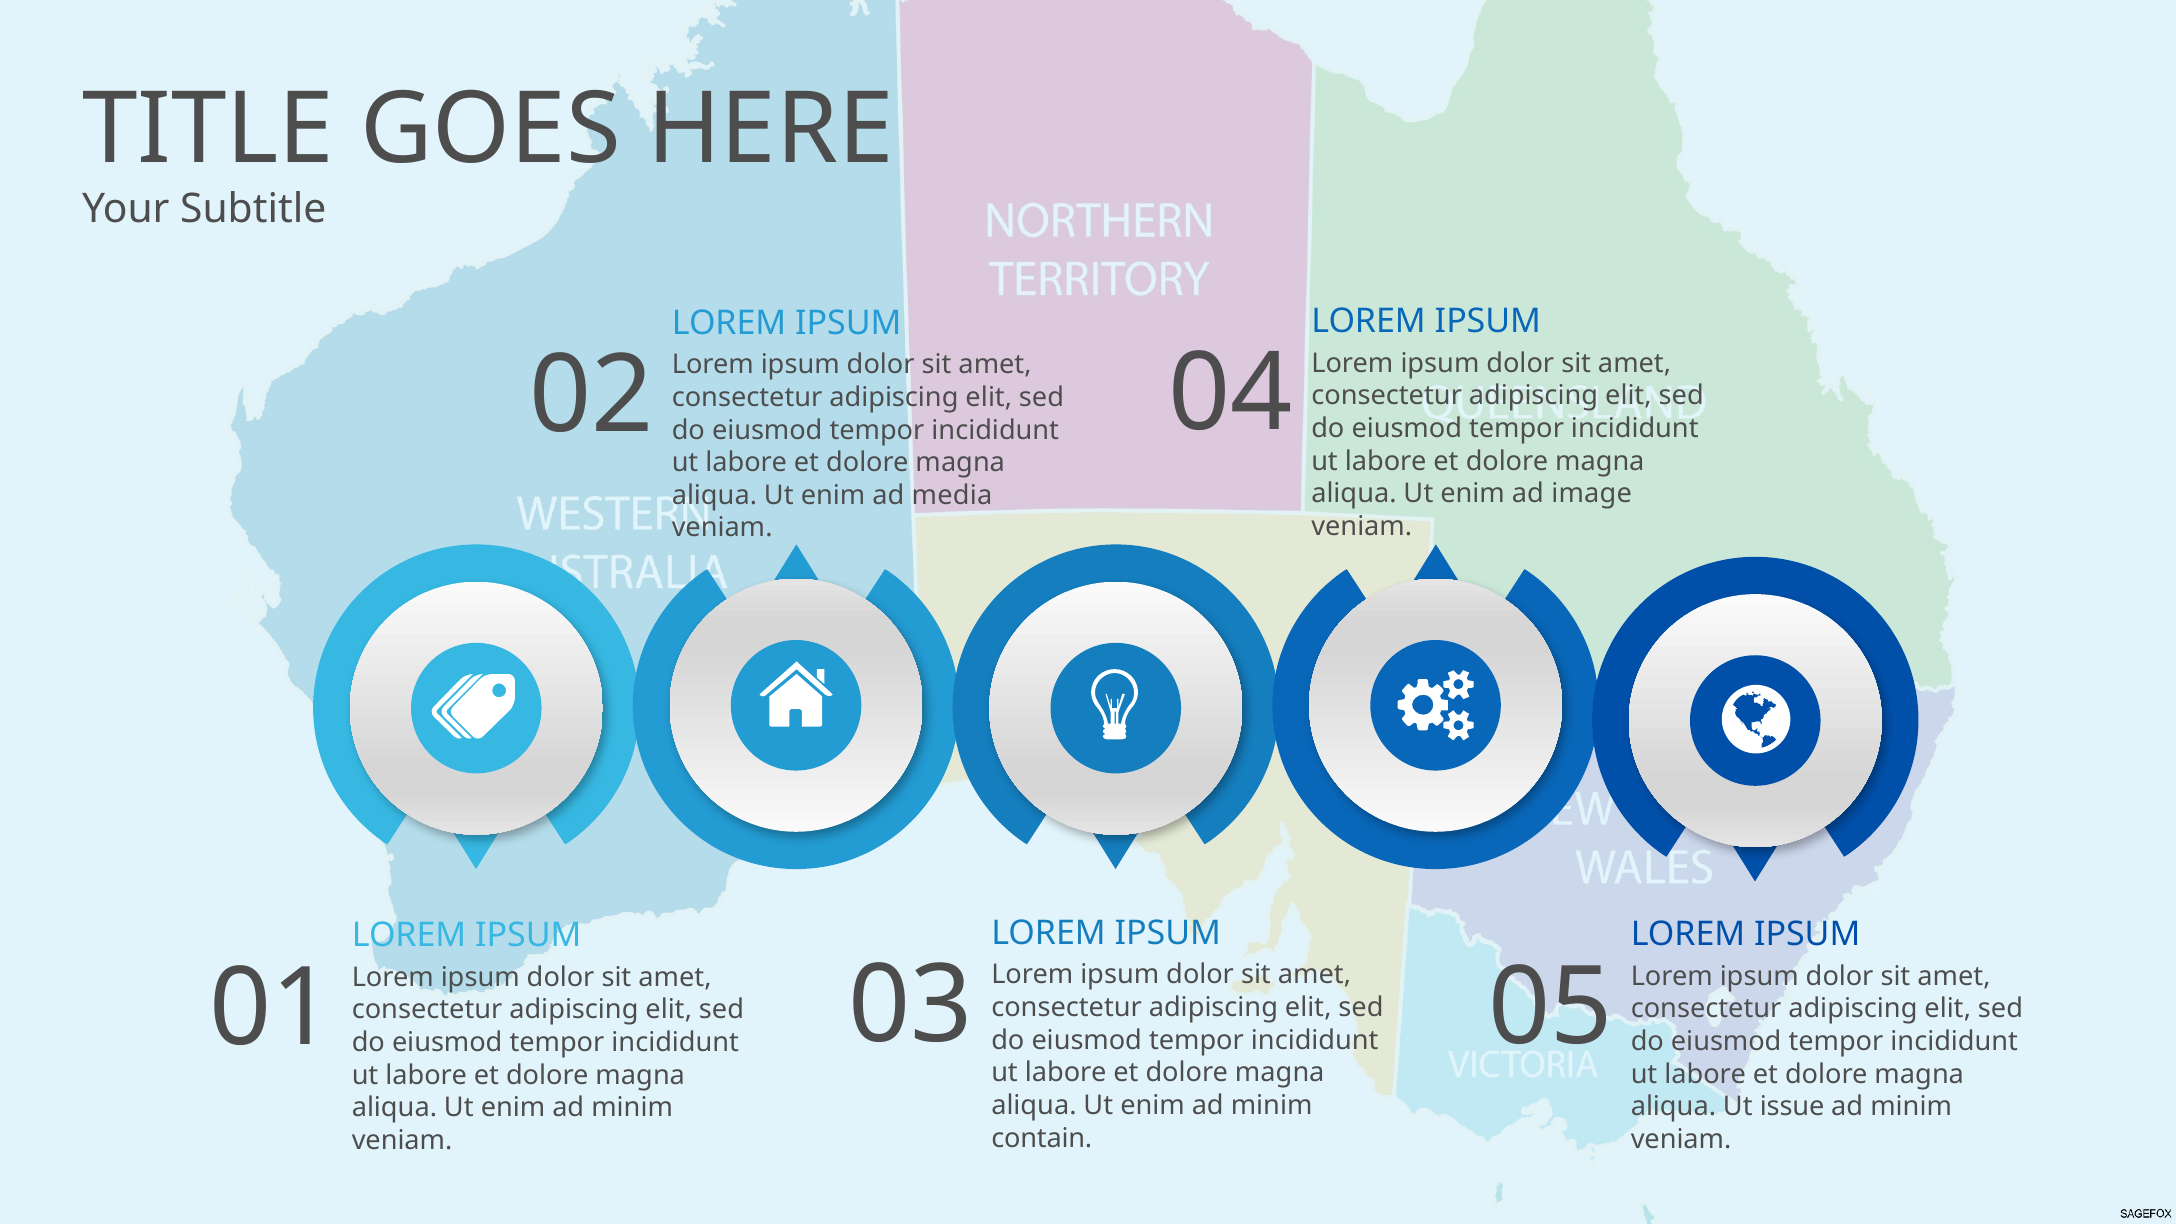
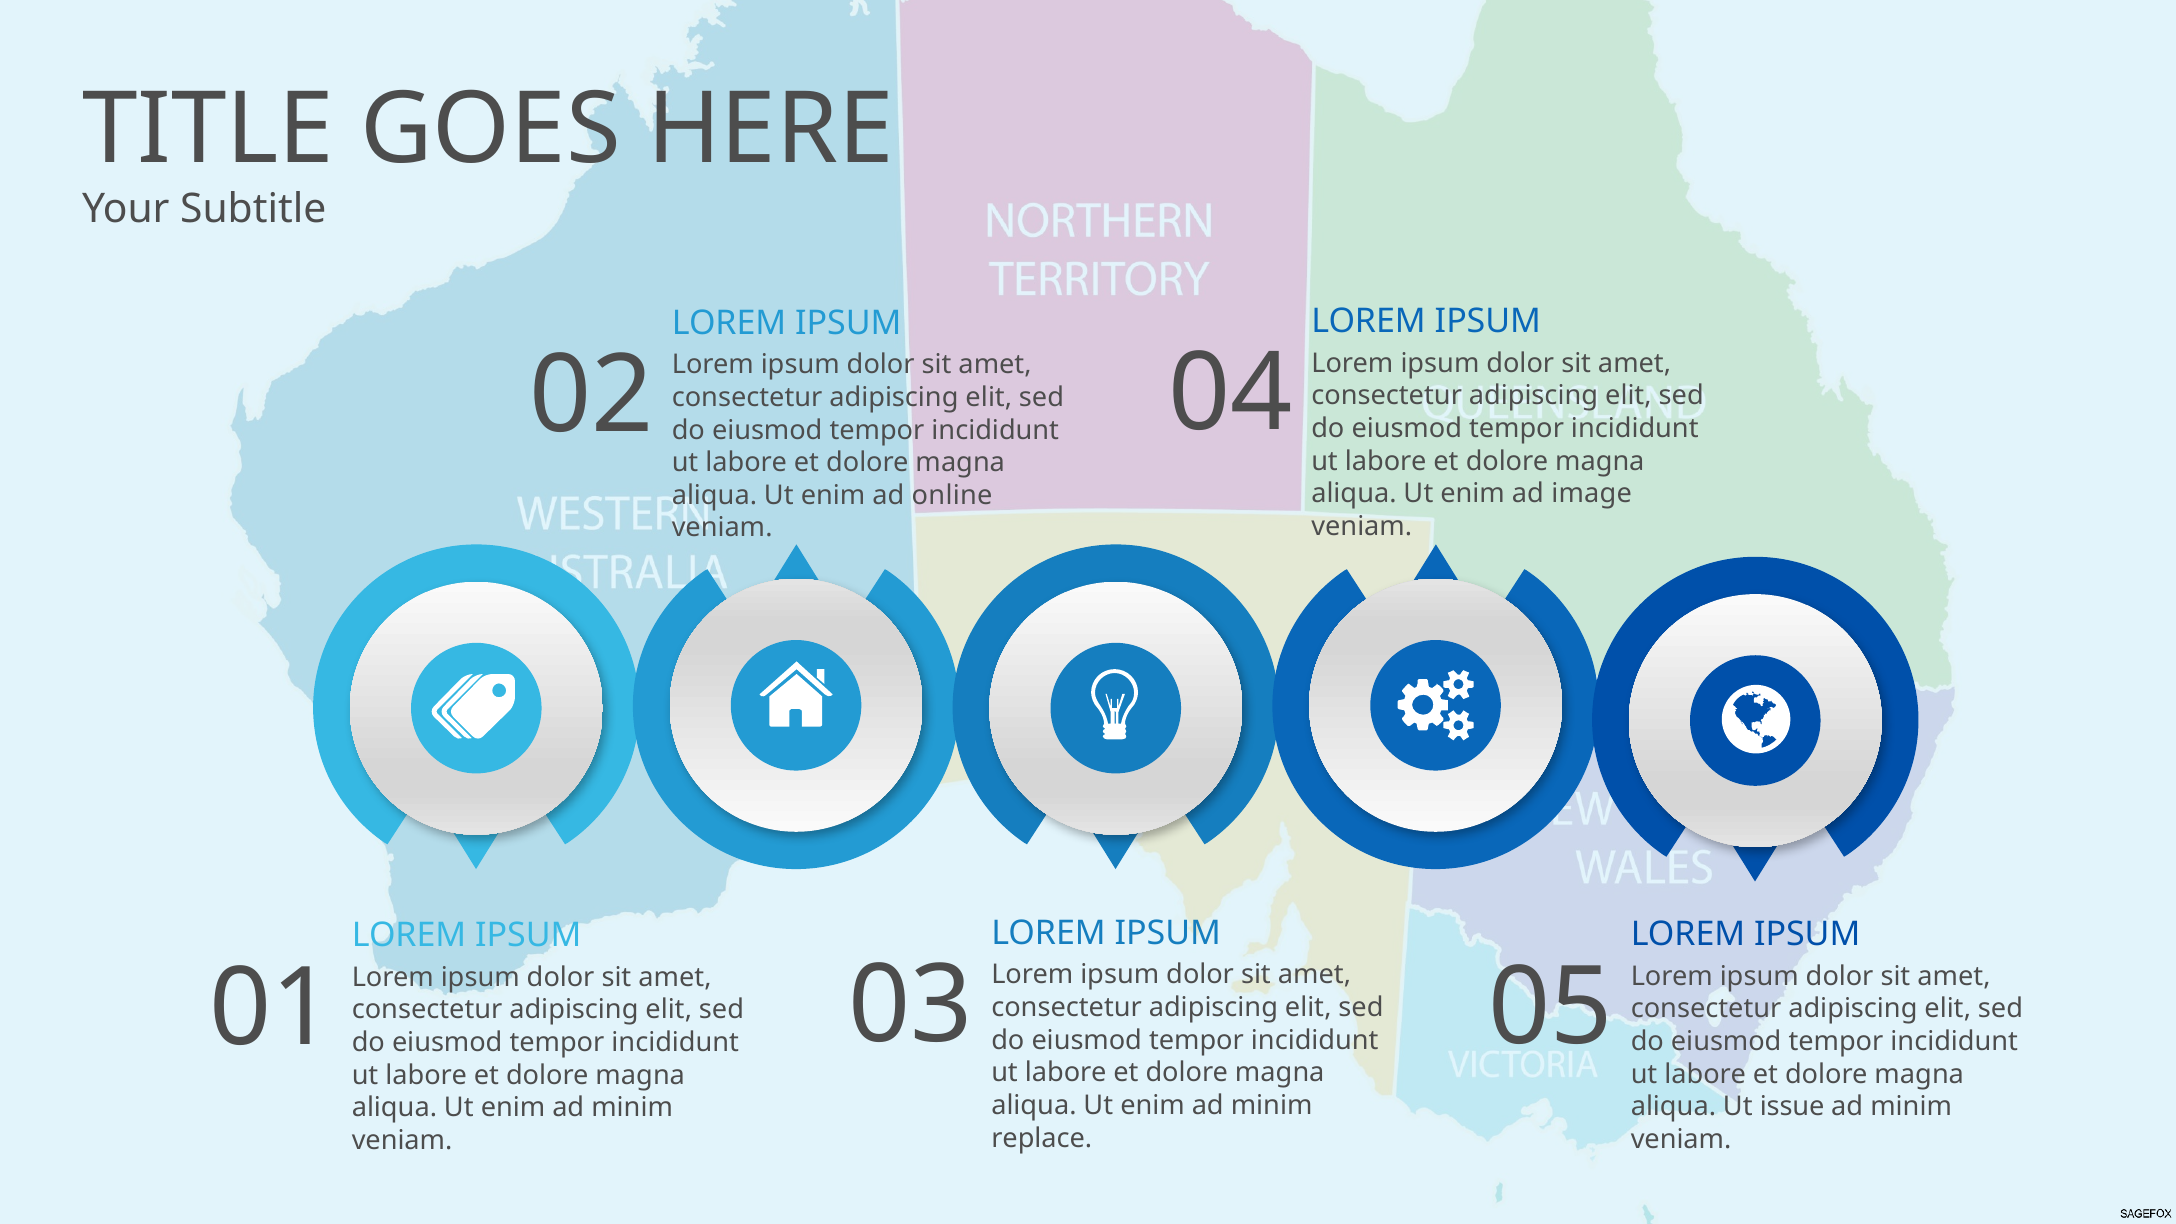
media: media -> online (952, 495)
contain: contain -> replace (1042, 1138)
